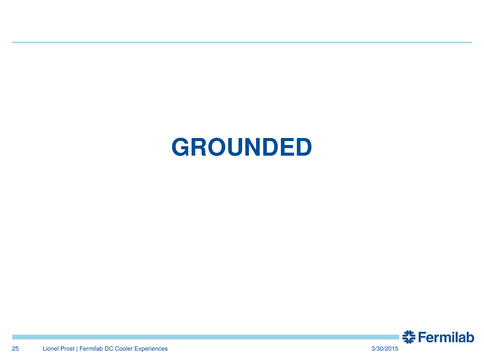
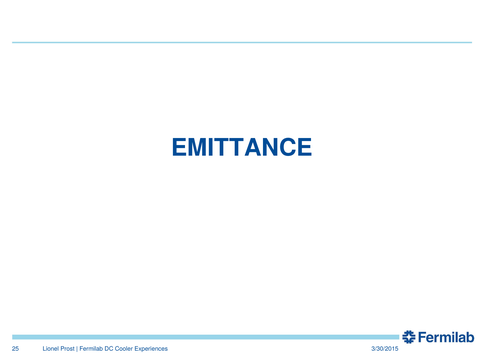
GROUNDED: GROUNDED -> EMITTANCE (242, 148)
